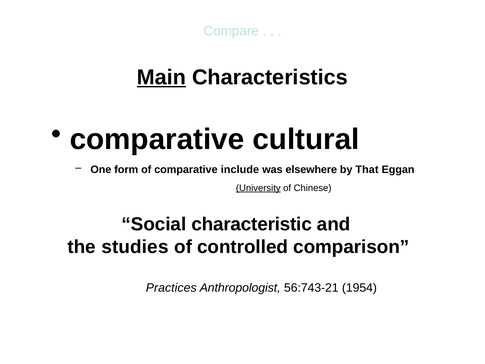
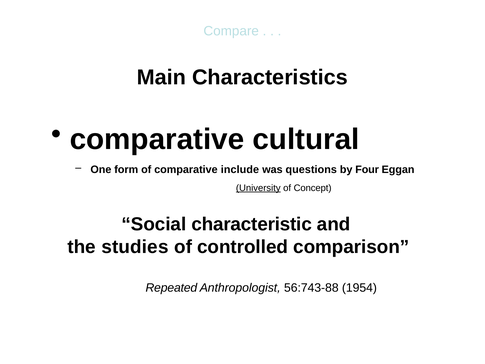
Main underline: present -> none (162, 77)
elsewhere: elsewhere -> questions (311, 169)
That: That -> Four (367, 169)
Chinese: Chinese -> Concept (313, 188)
Practices: Practices -> Repeated (171, 288)
56:743-21: 56:743-21 -> 56:743-88 (311, 288)
